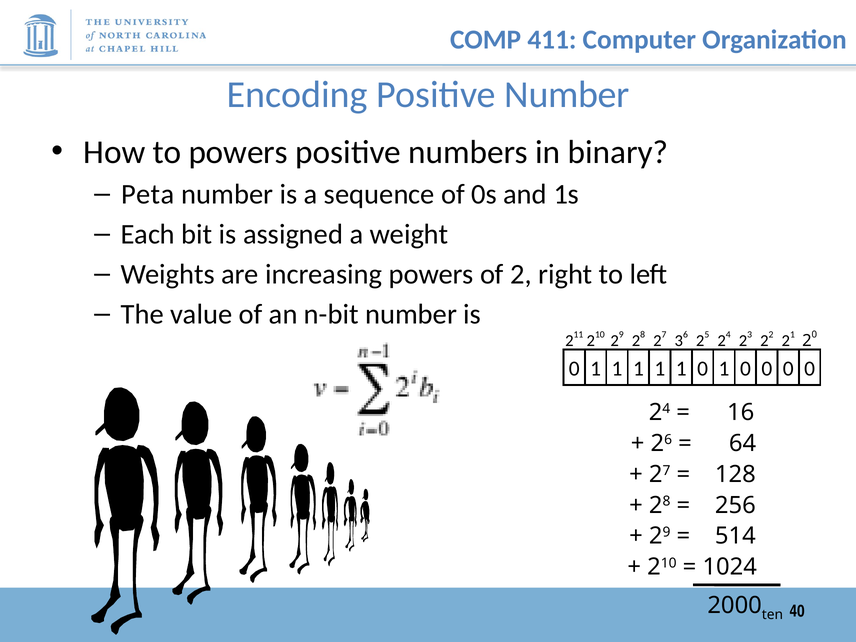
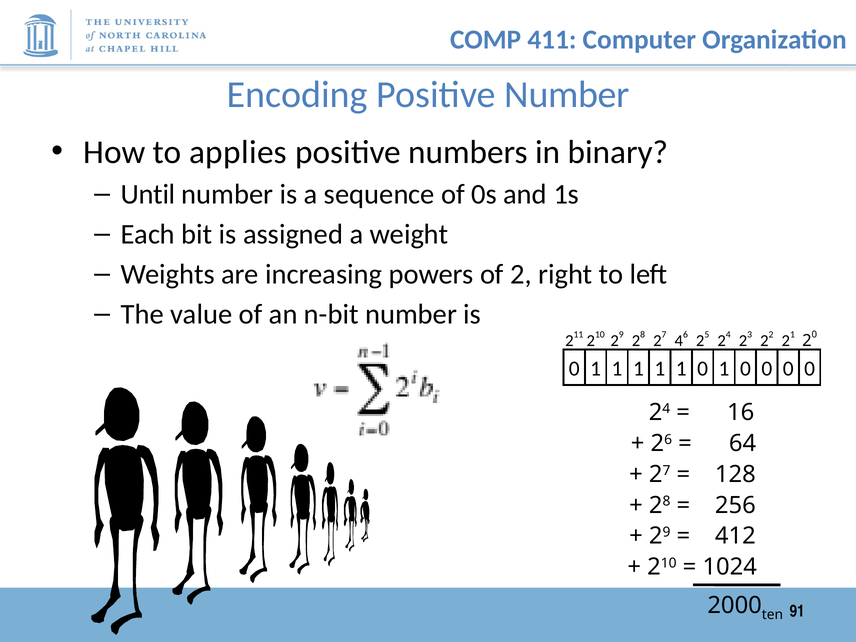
to powers: powers -> applies (238, 152)
Peta: Peta -> Until (148, 195)
3: 3 -> 4 (679, 341)
514: 514 -> 412 (735, 536)
40: 40 -> 91 (797, 612)
